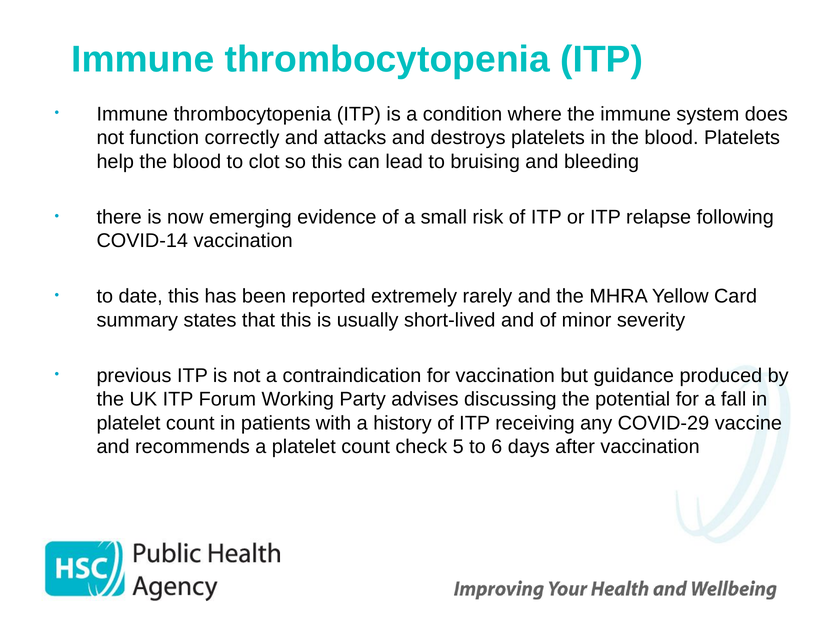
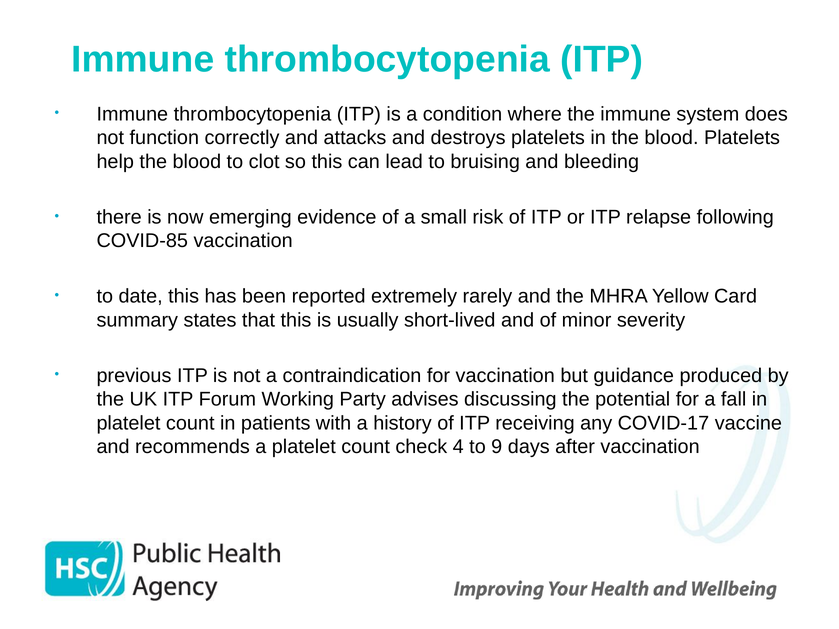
COVID-14: COVID-14 -> COVID-85 (142, 241)
COVID-29: COVID-29 -> COVID-17 (663, 423)
5: 5 -> 4 (458, 447)
6: 6 -> 9 (497, 447)
